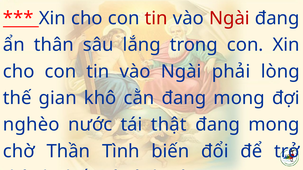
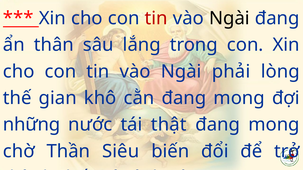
Ngài colour: red -> black (229, 18)
nghèo: nghèo -> những (32, 125)
Thần Tình: Tình -> Siêu (121, 152)
